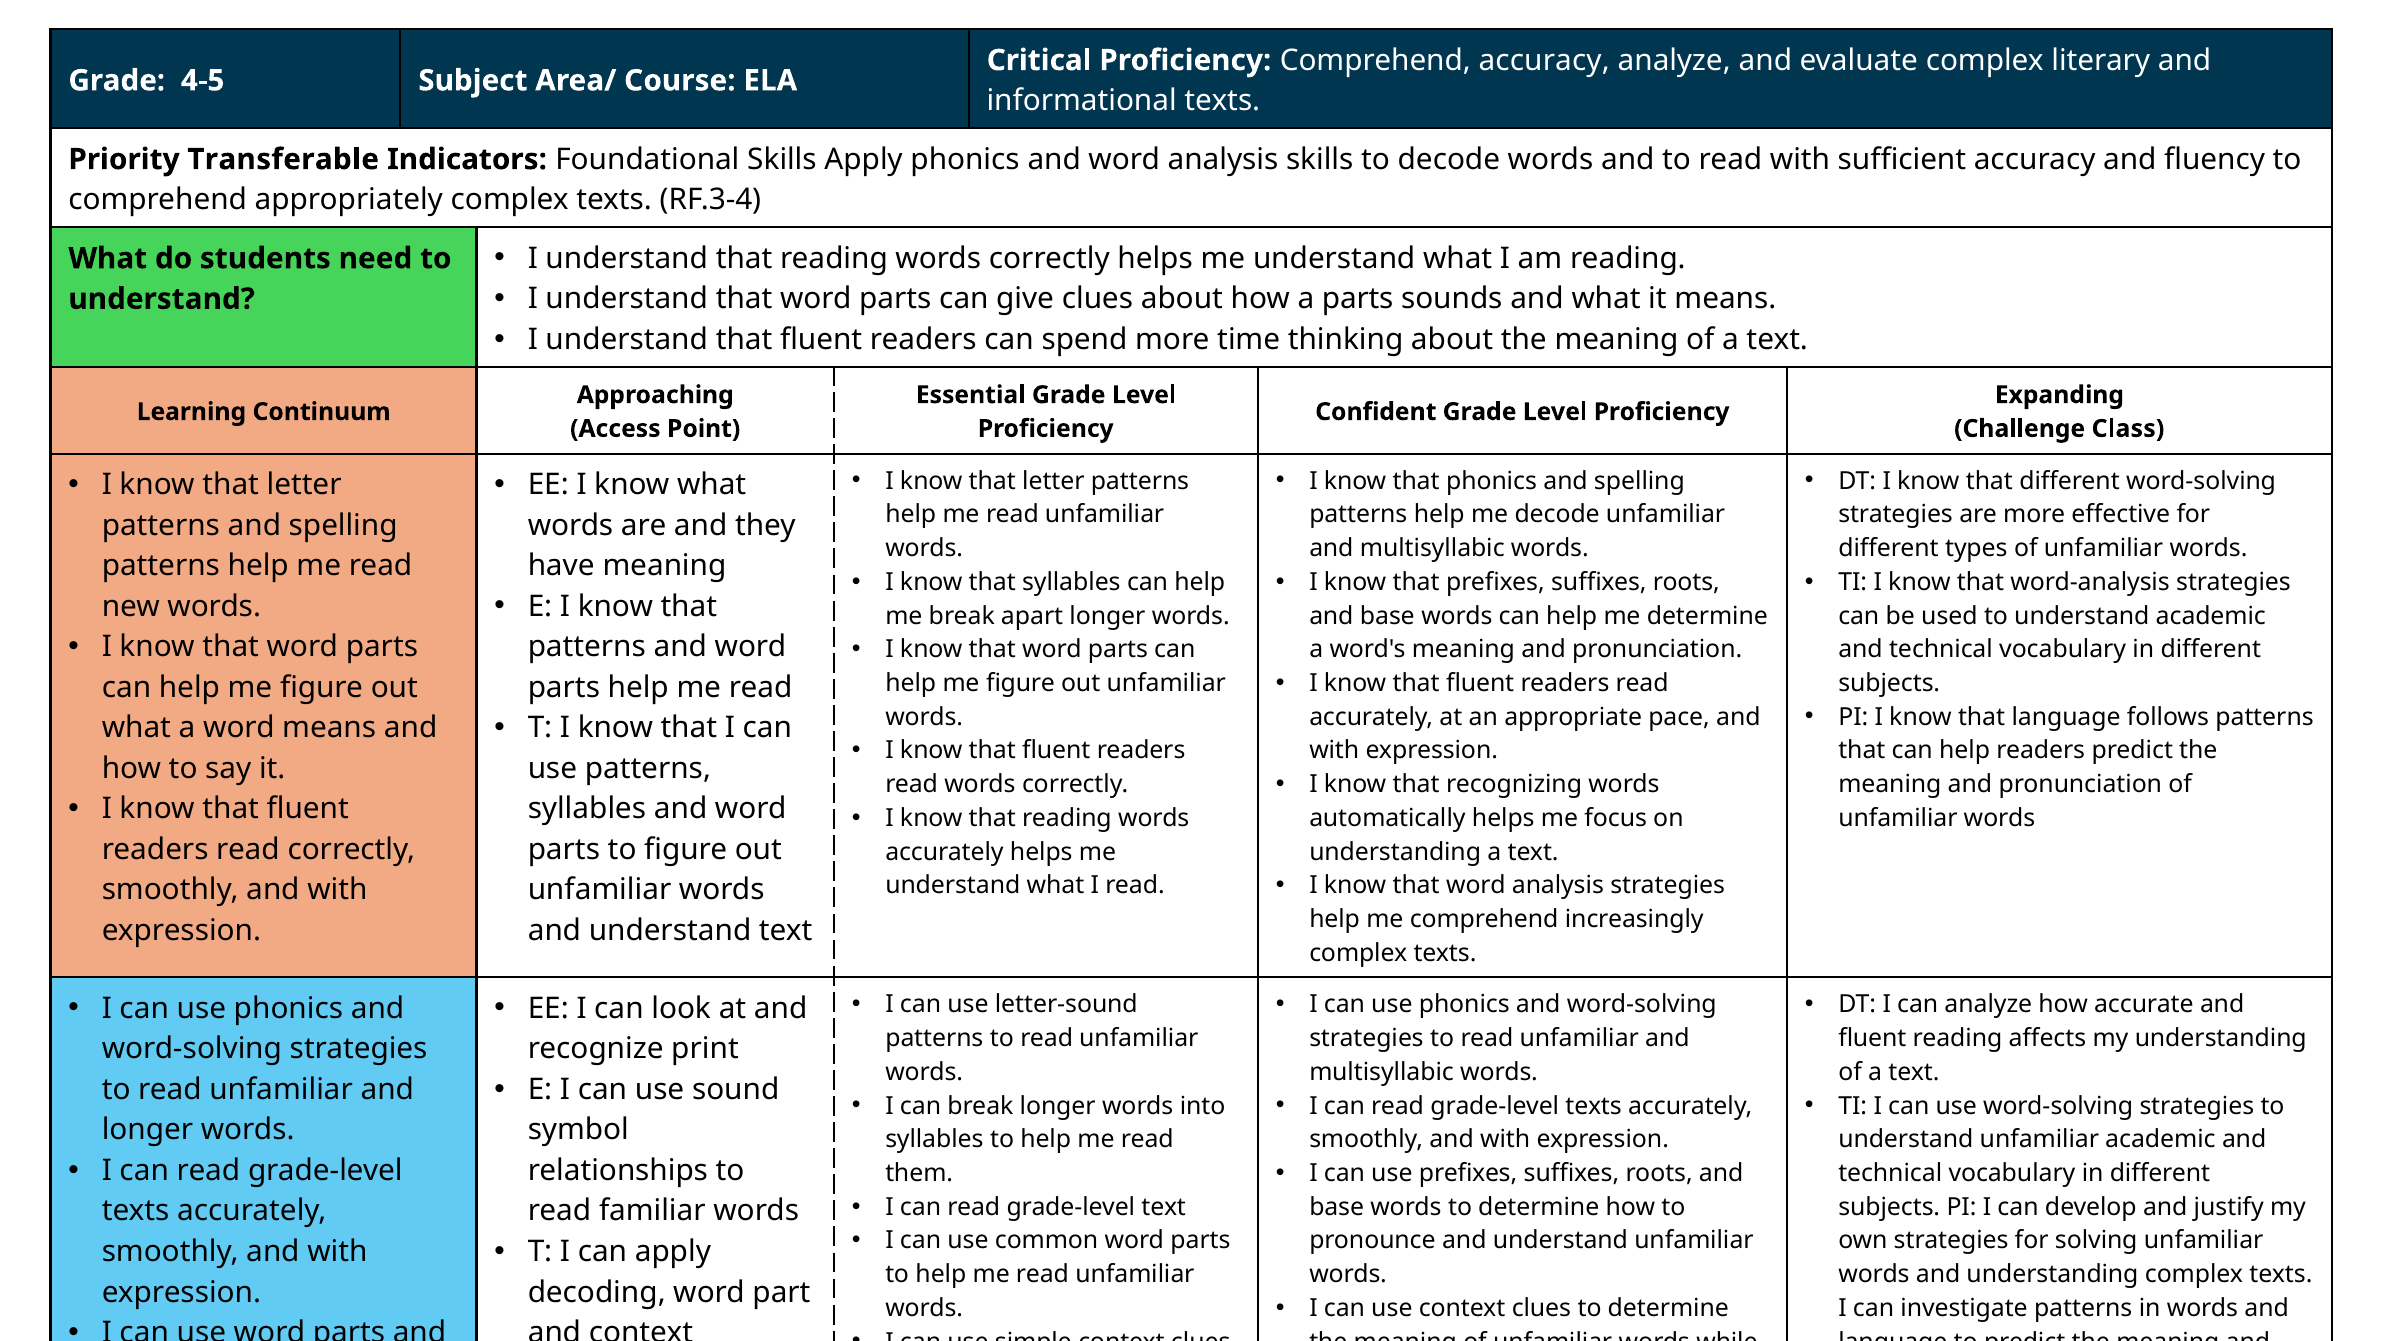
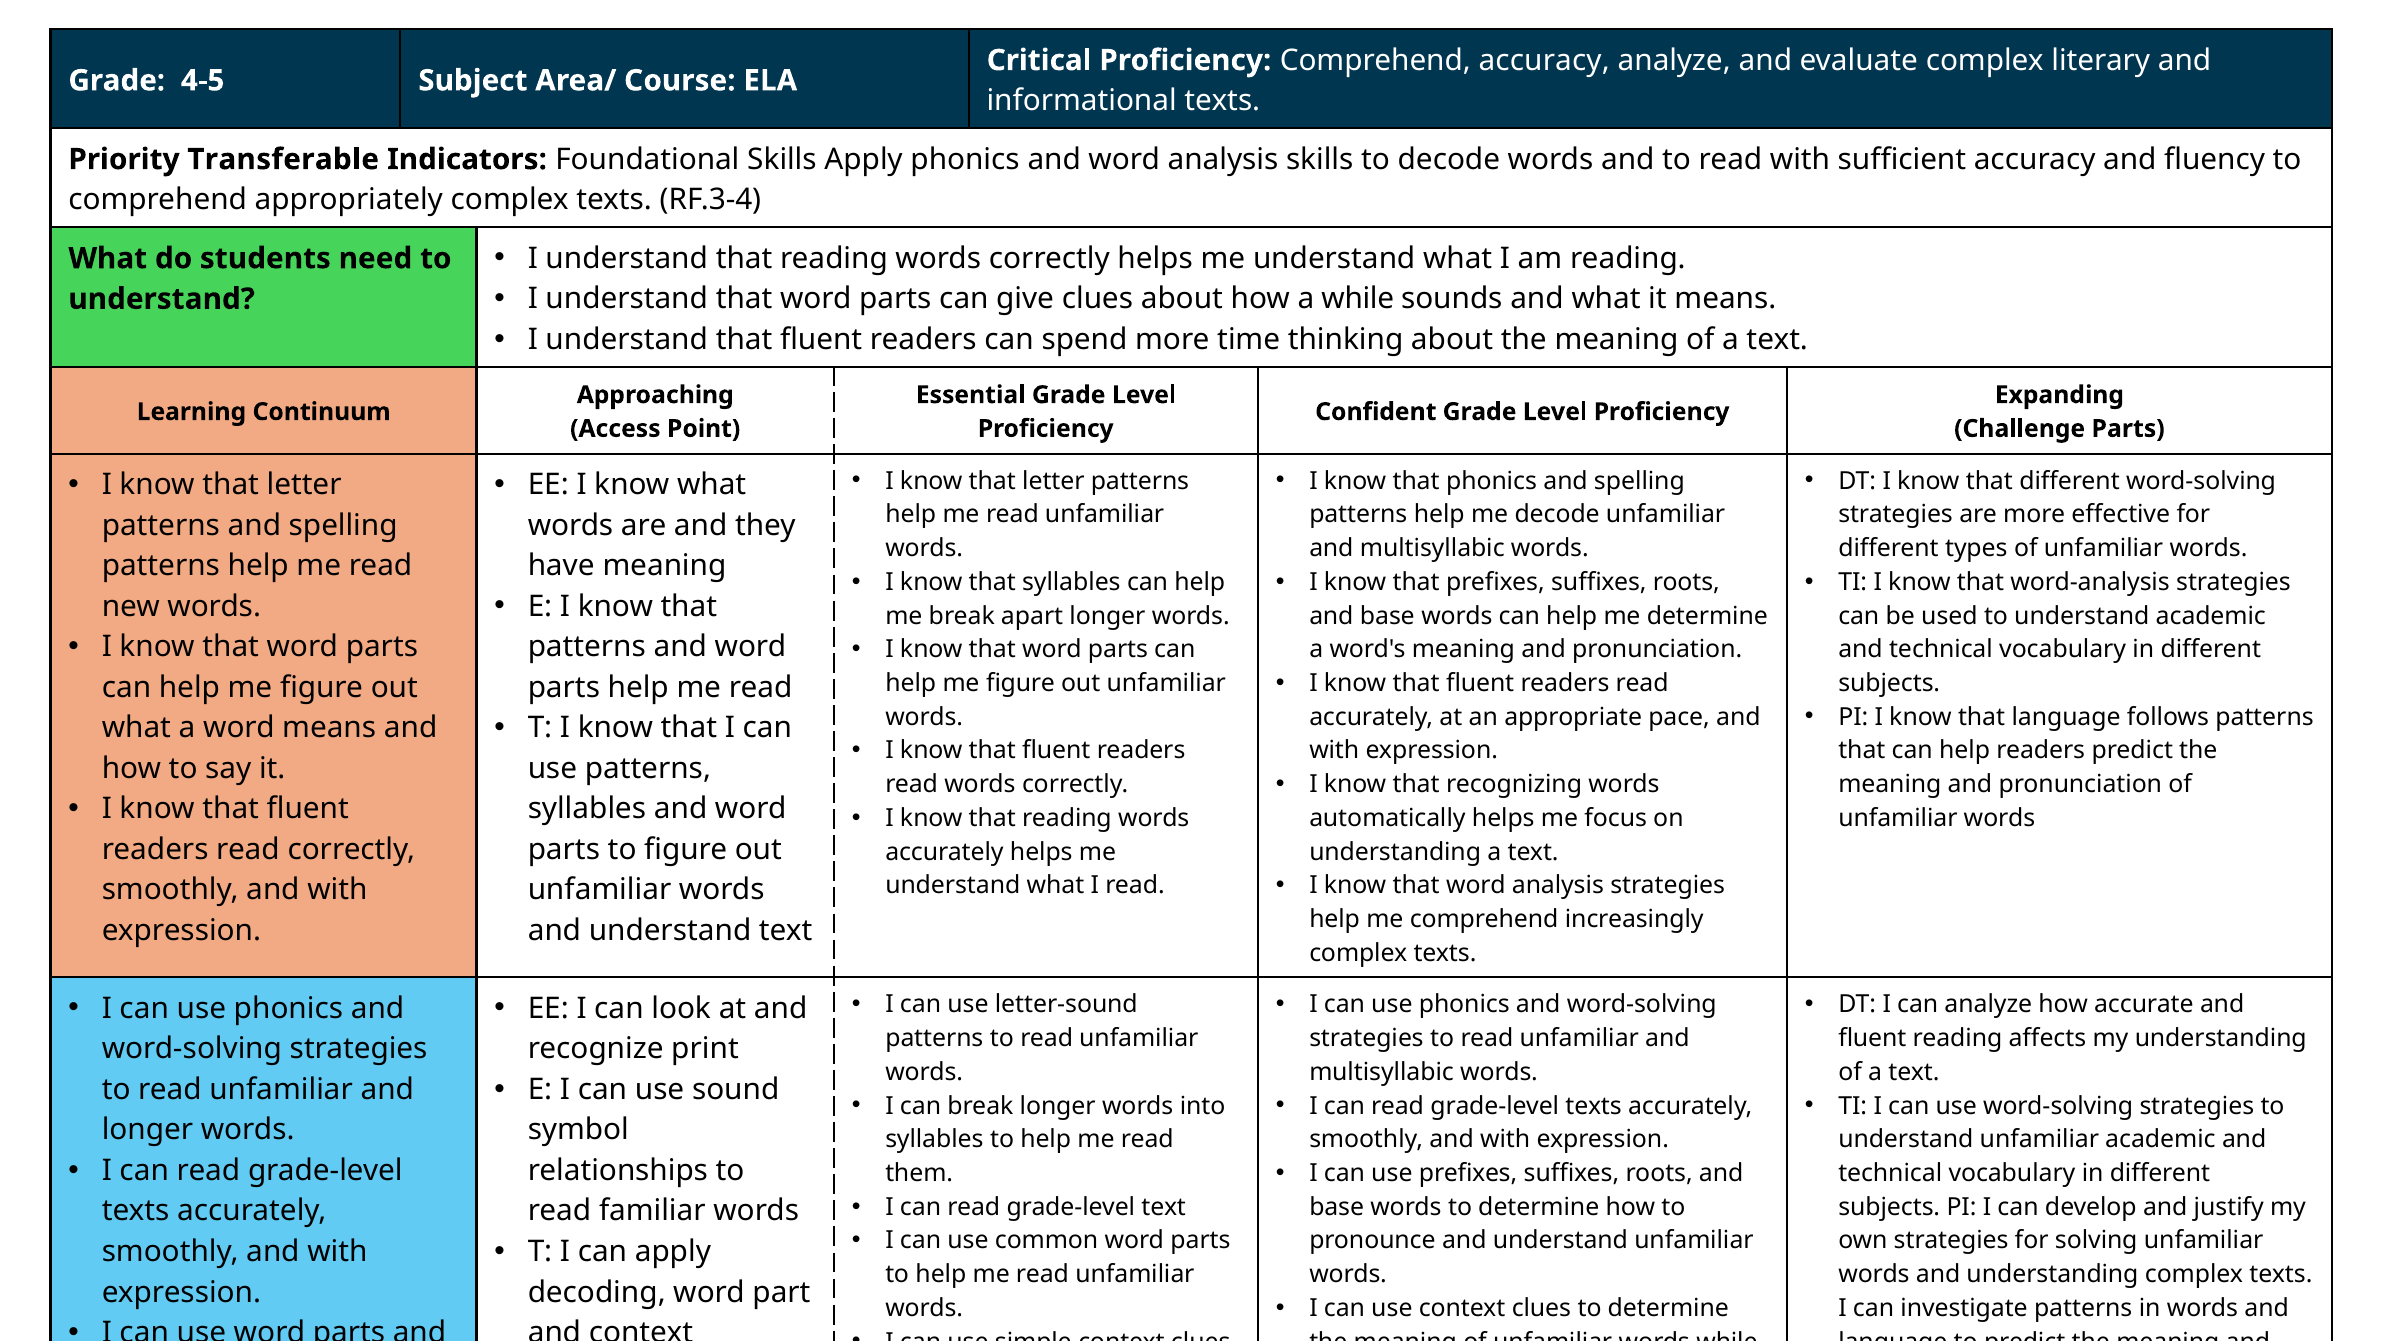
a parts: parts -> while (1358, 299)
Challenge Class: Class -> Parts (2128, 428)
